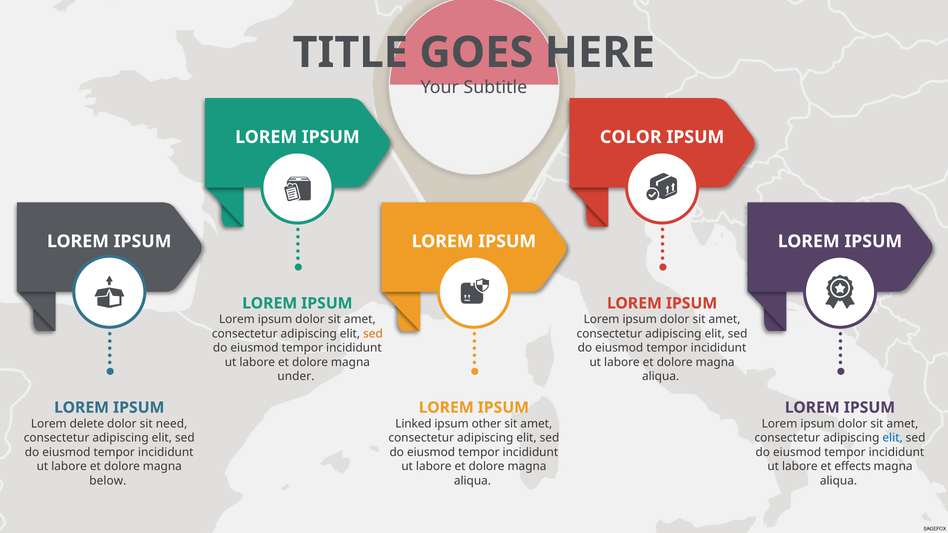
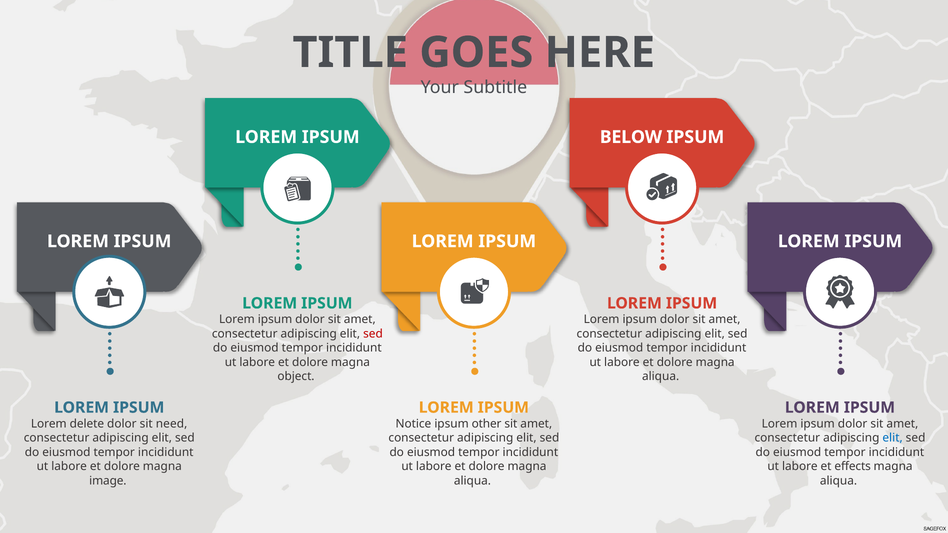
COLOR: COLOR -> BELOW (631, 137)
sed colour: orange -> red (373, 334)
under: under -> object (296, 377)
Linked: Linked -> Notice (413, 424)
below: below -> image (108, 481)
